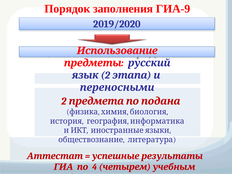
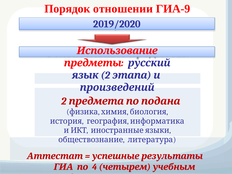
заполнения: заполнения -> отношении (123, 9)
переносными: переносными -> произведений (117, 87)
